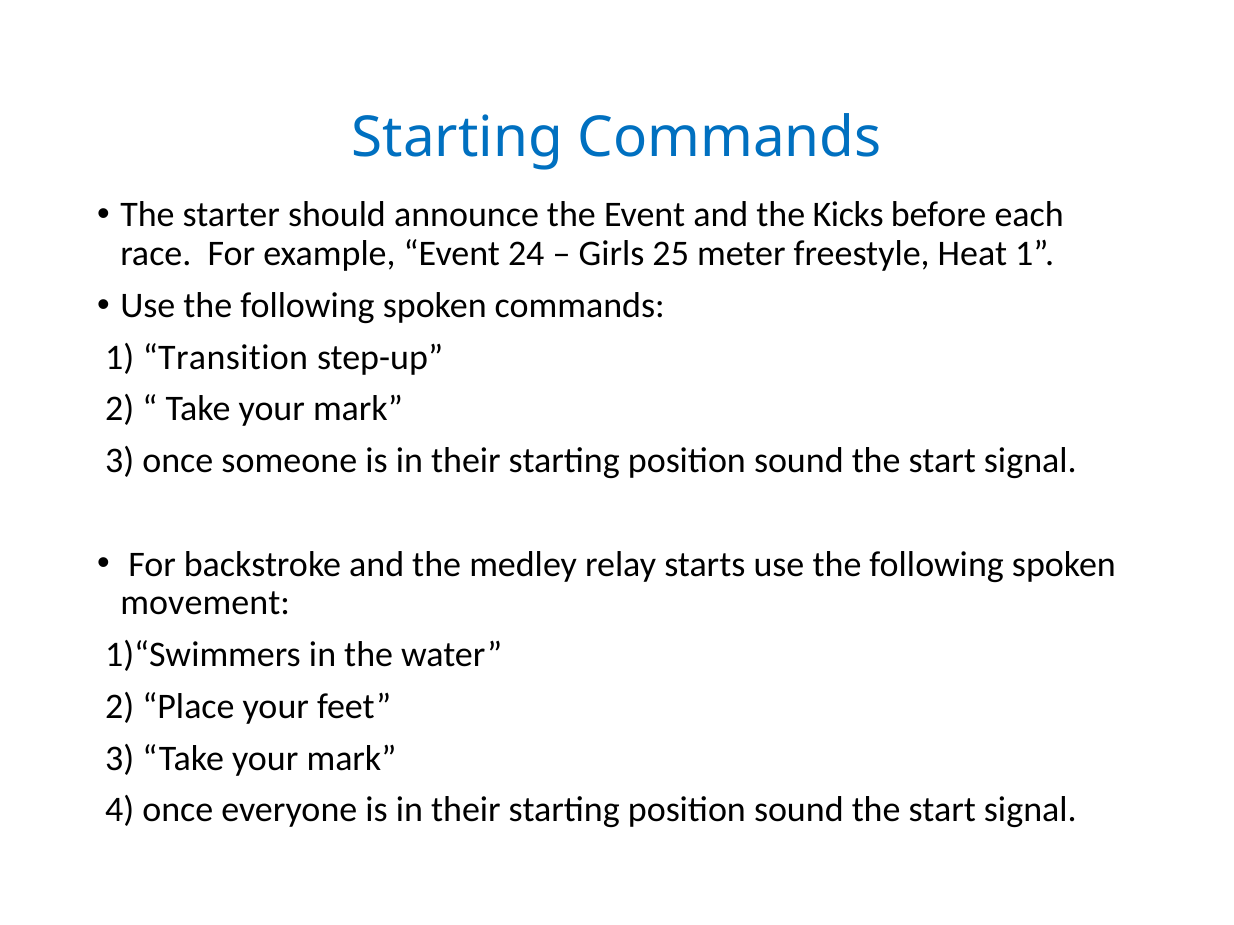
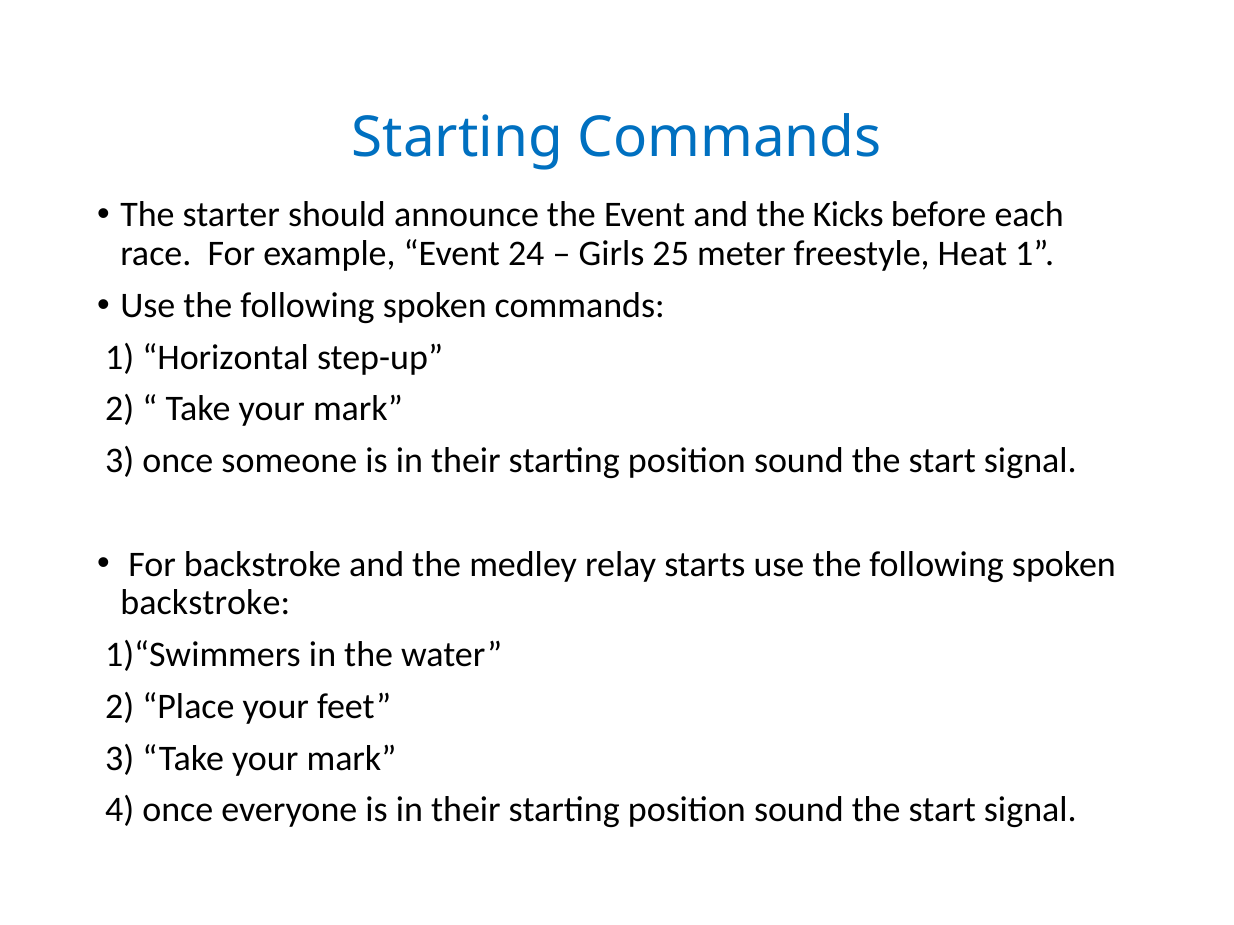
Transition: Transition -> Horizontal (226, 358)
movement: movement -> backstroke (205, 603)
